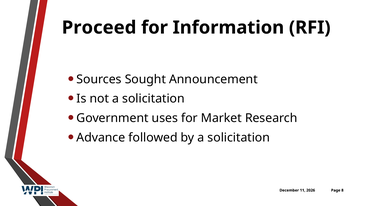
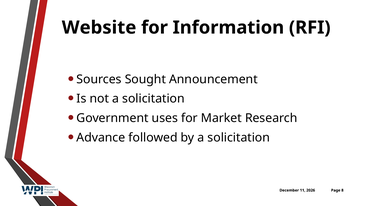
Proceed: Proceed -> Website (99, 28)
